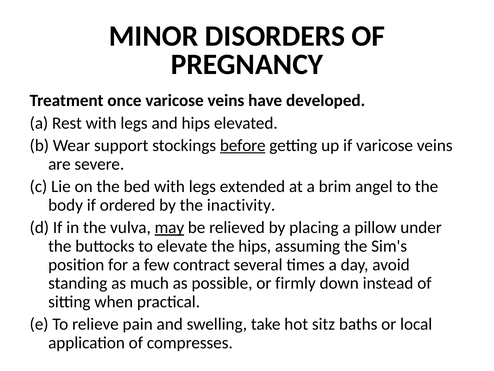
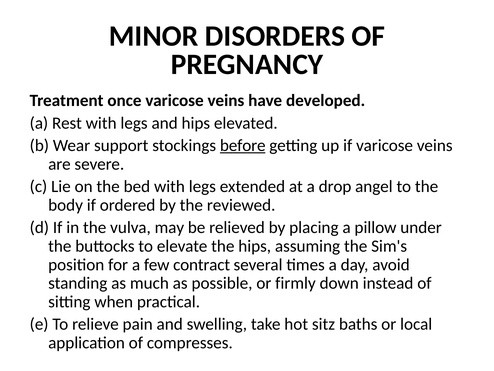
brim: brim -> drop (335, 186)
inactivity: inactivity -> reviewed (241, 205)
may underline: present -> none (169, 227)
